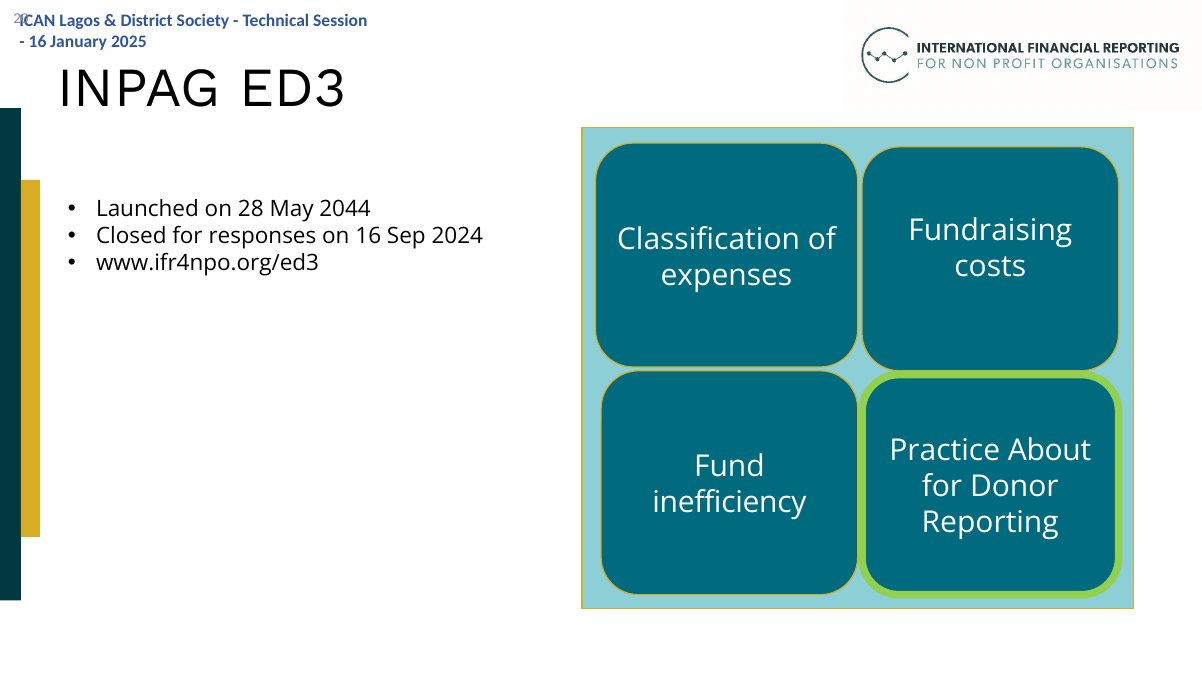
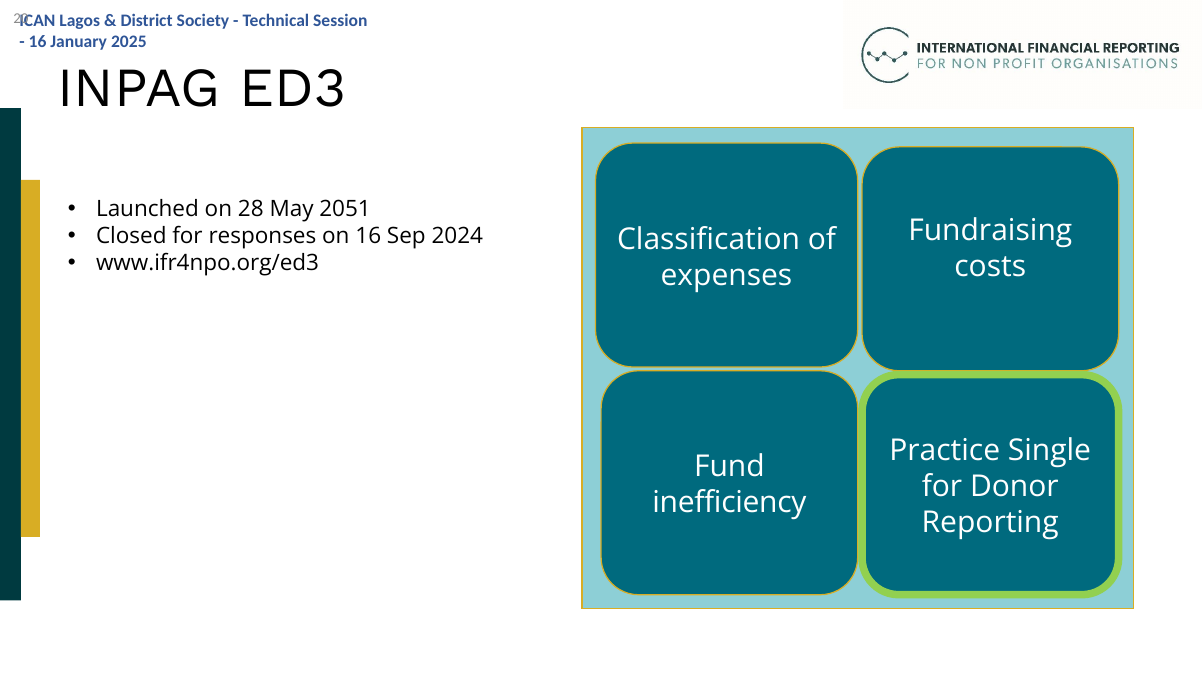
2044: 2044 -> 2051 (345, 209)
About: About -> Single (1049, 451)
